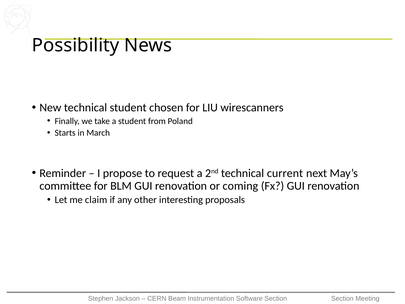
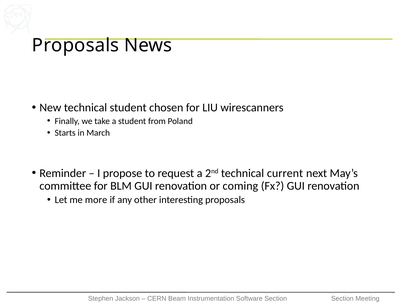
Possibility: Possibility -> Proposals (76, 45)
claim: claim -> more (96, 200)
